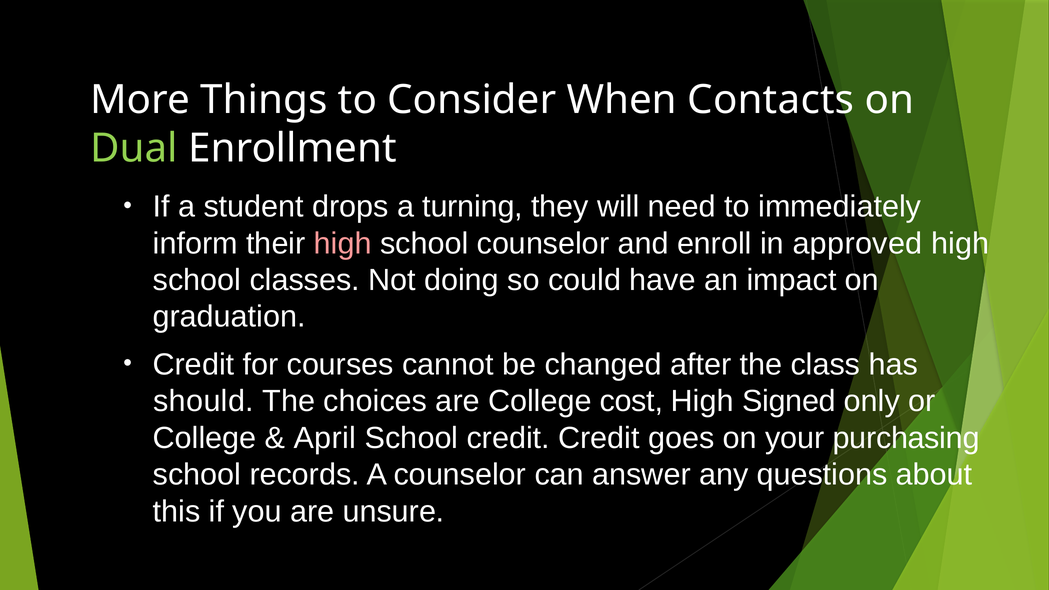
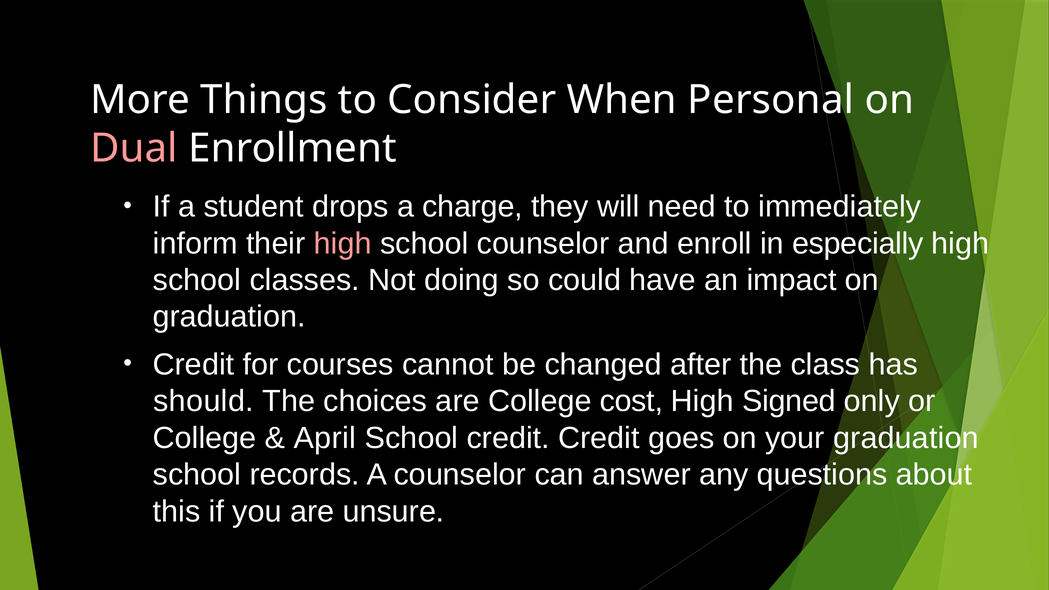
Contacts: Contacts -> Personal (771, 100)
Dual colour: light green -> pink (134, 148)
turning: turning -> charge (473, 207)
approved: approved -> especially (858, 243)
your purchasing: purchasing -> graduation (906, 438)
